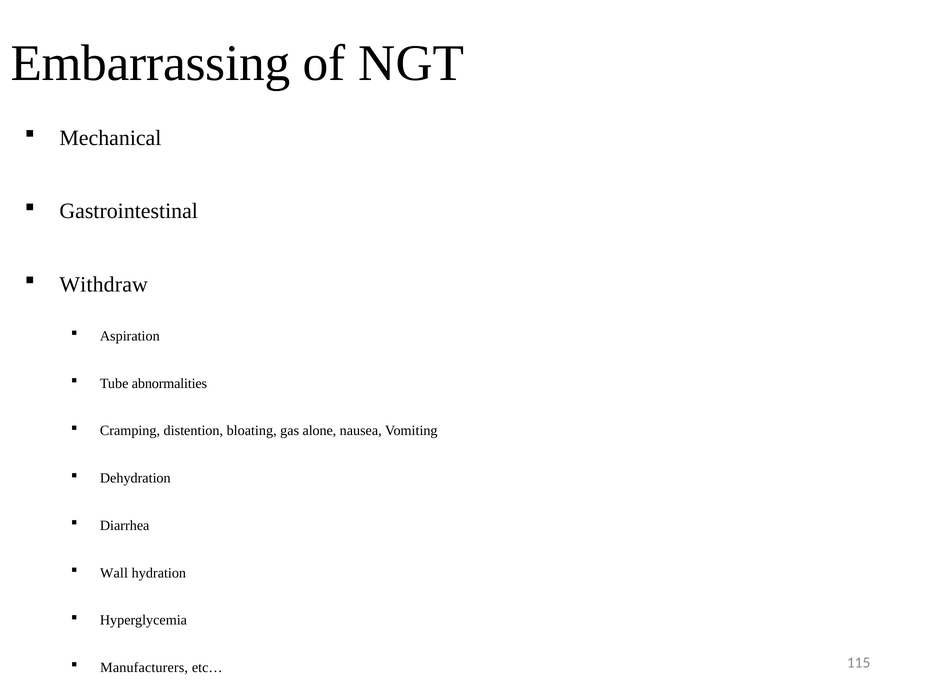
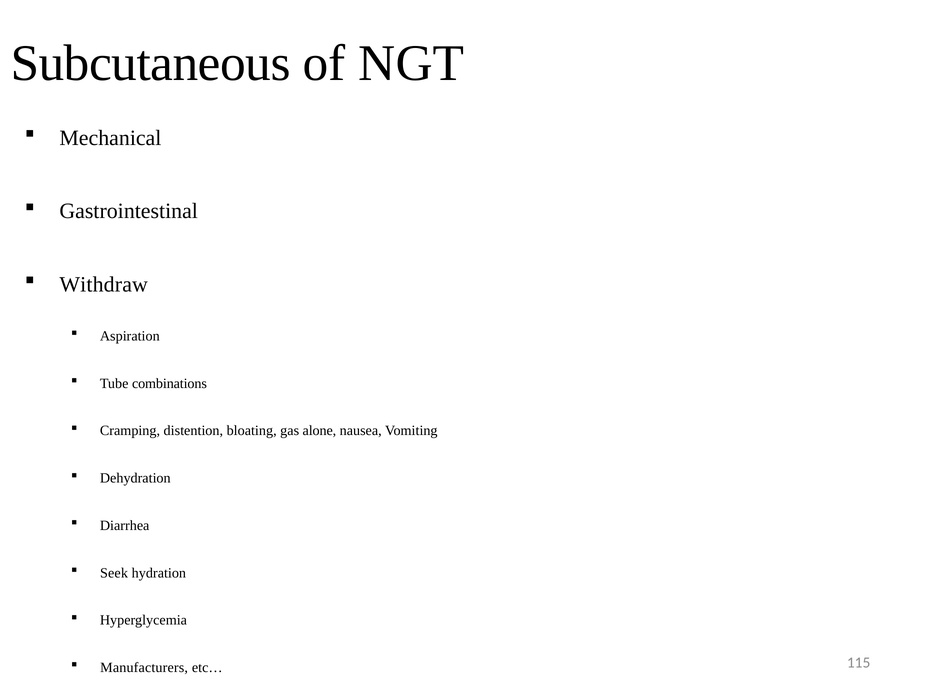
Embarrassing: Embarrassing -> Subcutaneous (151, 63)
abnormalities: abnormalities -> combinations (169, 384)
Wall: Wall -> Seek (114, 573)
